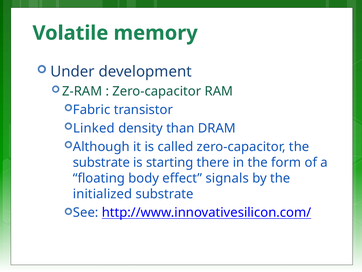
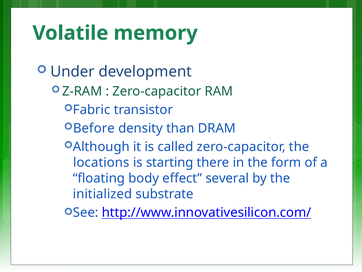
Linked: Linked -> Before (94, 128)
substrate: substrate -> locations (101, 162)
signals: signals -> several (227, 178)
